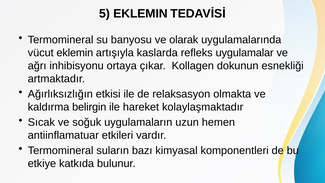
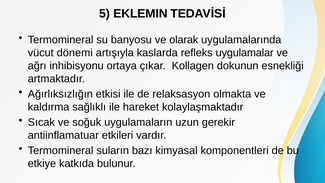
vücut eklemin: eklemin -> dönemi (75, 53)
belirgin: belirgin -> sağlıklı (89, 107)
hemen: hemen -> gerekir (218, 122)
